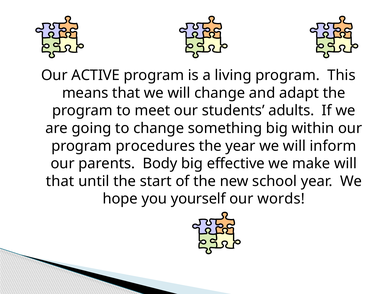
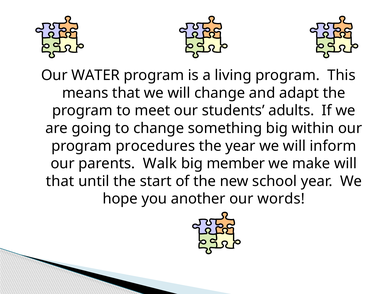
ACTIVE: ACTIVE -> WATER (96, 75)
Body: Body -> Walk (160, 164)
effective: effective -> member (236, 164)
yourself: yourself -> another (198, 199)
